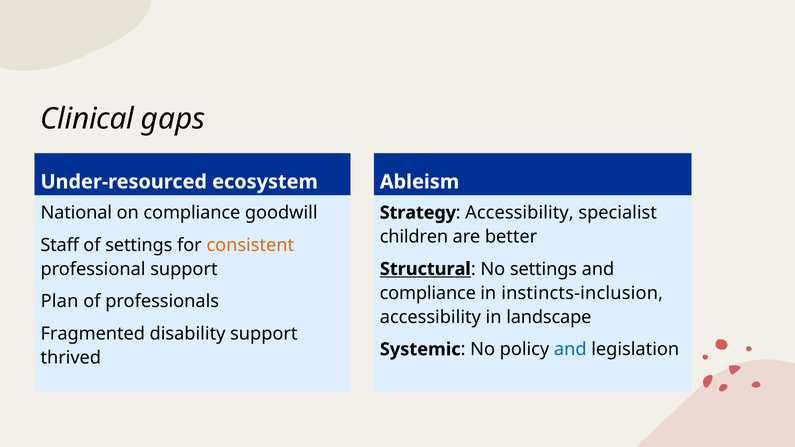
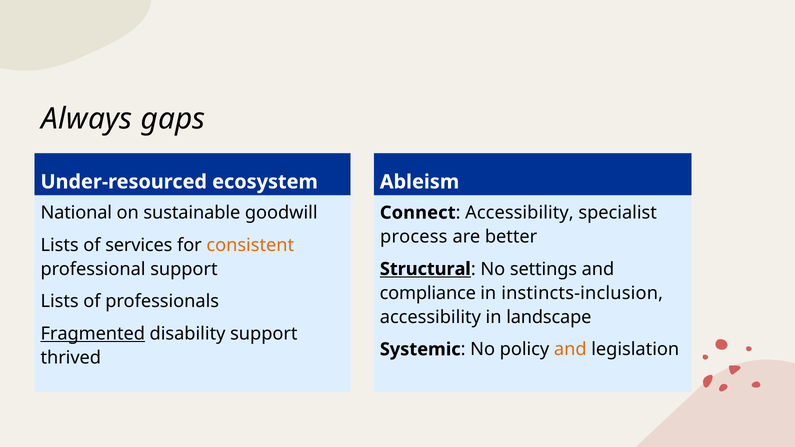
Clinical: Clinical -> Always (87, 119)
on compliance: compliance -> sustainable (192, 213)
Strategy: Strategy -> Connect (418, 213)
children: children -> process (414, 237)
Staff: Staff -> Lists (60, 245)
of settings: settings -> services (139, 245)
Plan: Plan -> Lists (60, 301)
Fragmented underline: none -> present (93, 334)
and colour: blue -> orange (570, 349)
